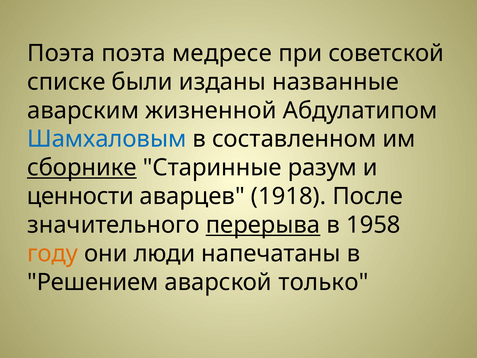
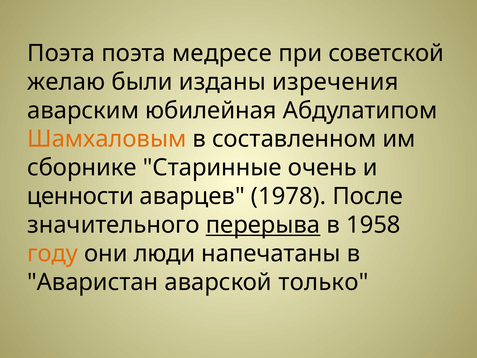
списке: списке -> желаю (66, 82)
названные: названные -> изречения (335, 82)
жизненной: жизненной -> юбилейная (211, 110)
Шамхаловым colour: blue -> orange (107, 139)
сборнике underline: present -> none (82, 168)
разум: разум -> очень (322, 168)
1918: 1918 -> 1978 (289, 196)
Решением: Решением -> Аваристан (93, 282)
